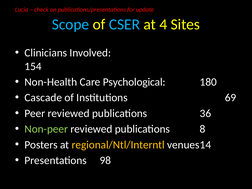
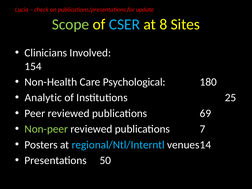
Scope colour: light blue -> light green (70, 24)
4: 4 -> 8 (163, 24)
Cascade: Cascade -> Analytic (43, 98)
69: 69 -> 25 (230, 98)
36: 36 -> 69 (205, 113)
8: 8 -> 7 (203, 129)
regional/Ntl/Interntl colour: yellow -> light blue (118, 145)
98: 98 -> 50 (105, 160)
